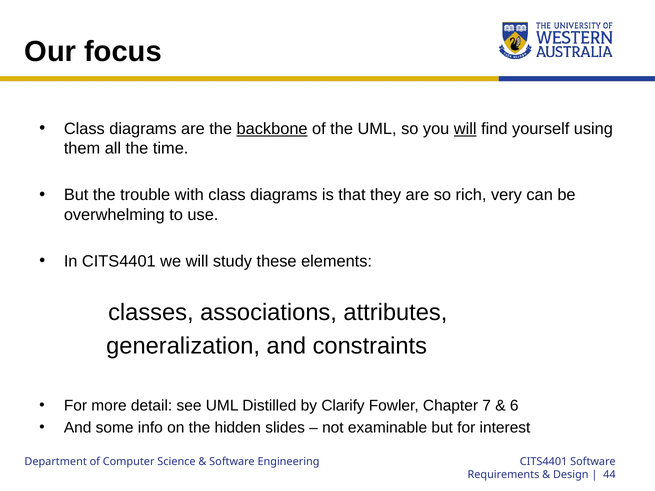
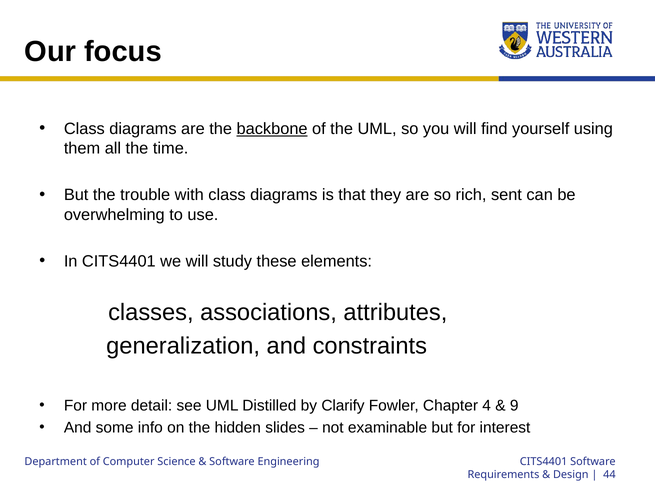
will underline: present -> none (465, 129)
very: very -> sent (506, 195)
7: 7 -> 4 (487, 406)
6: 6 -> 9 (514, 406)
